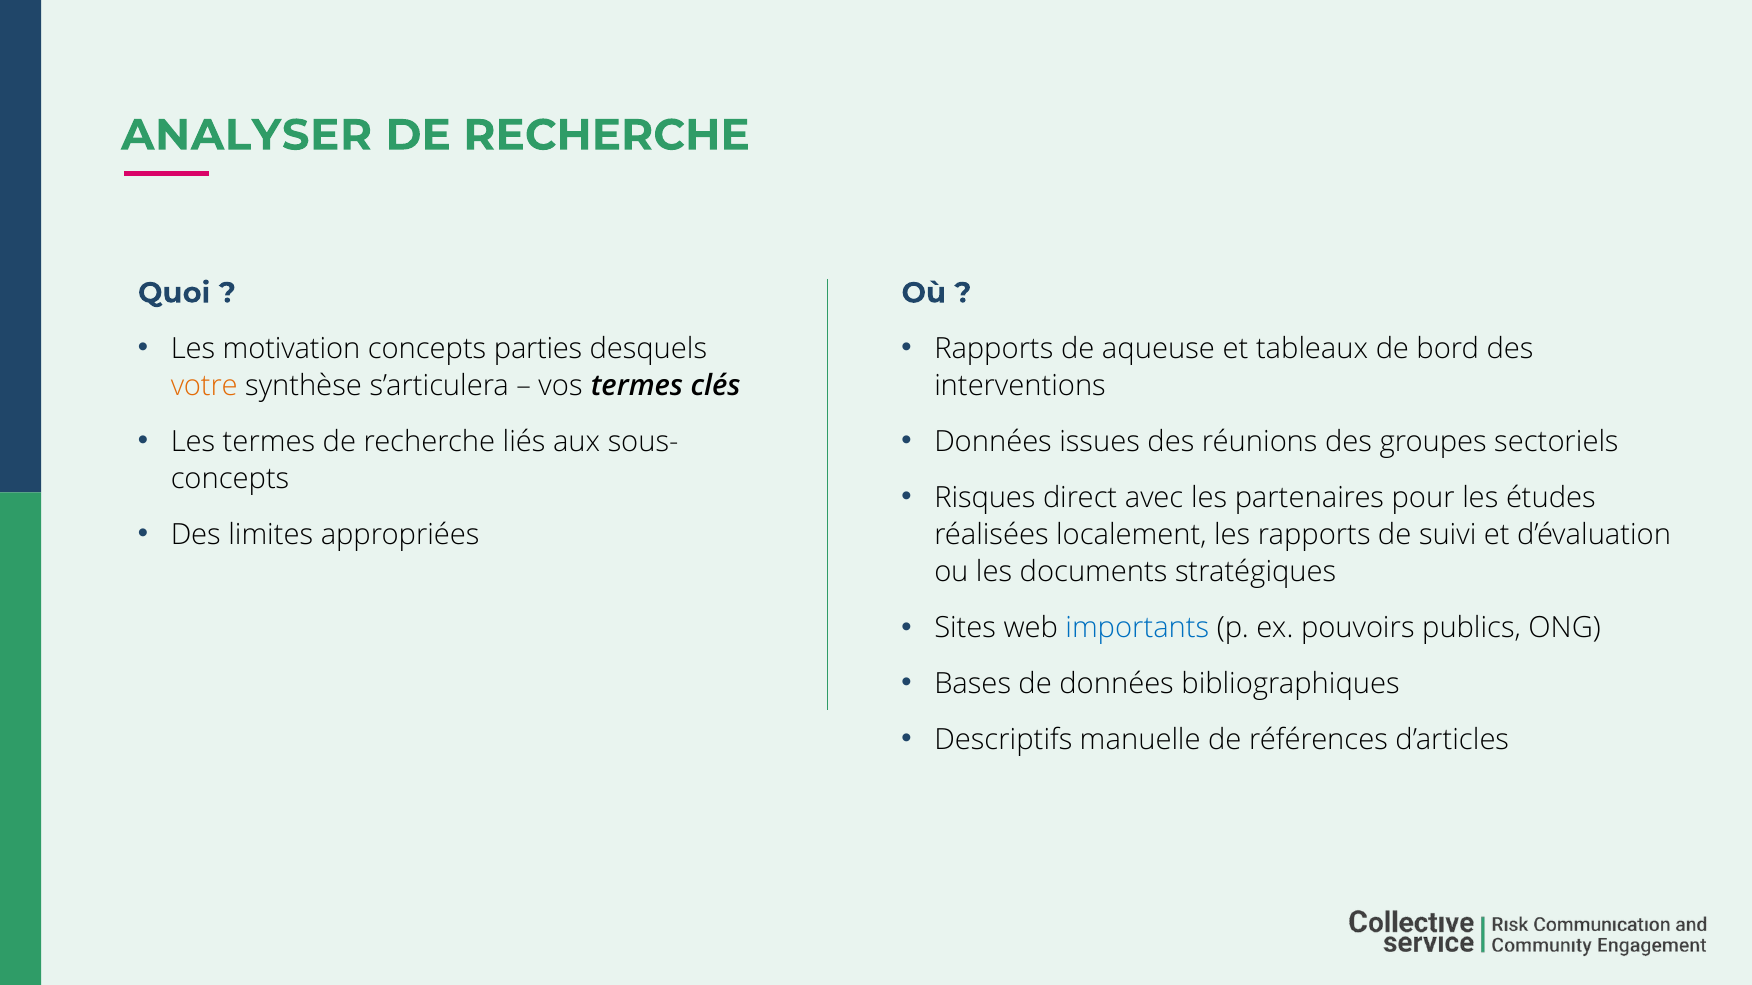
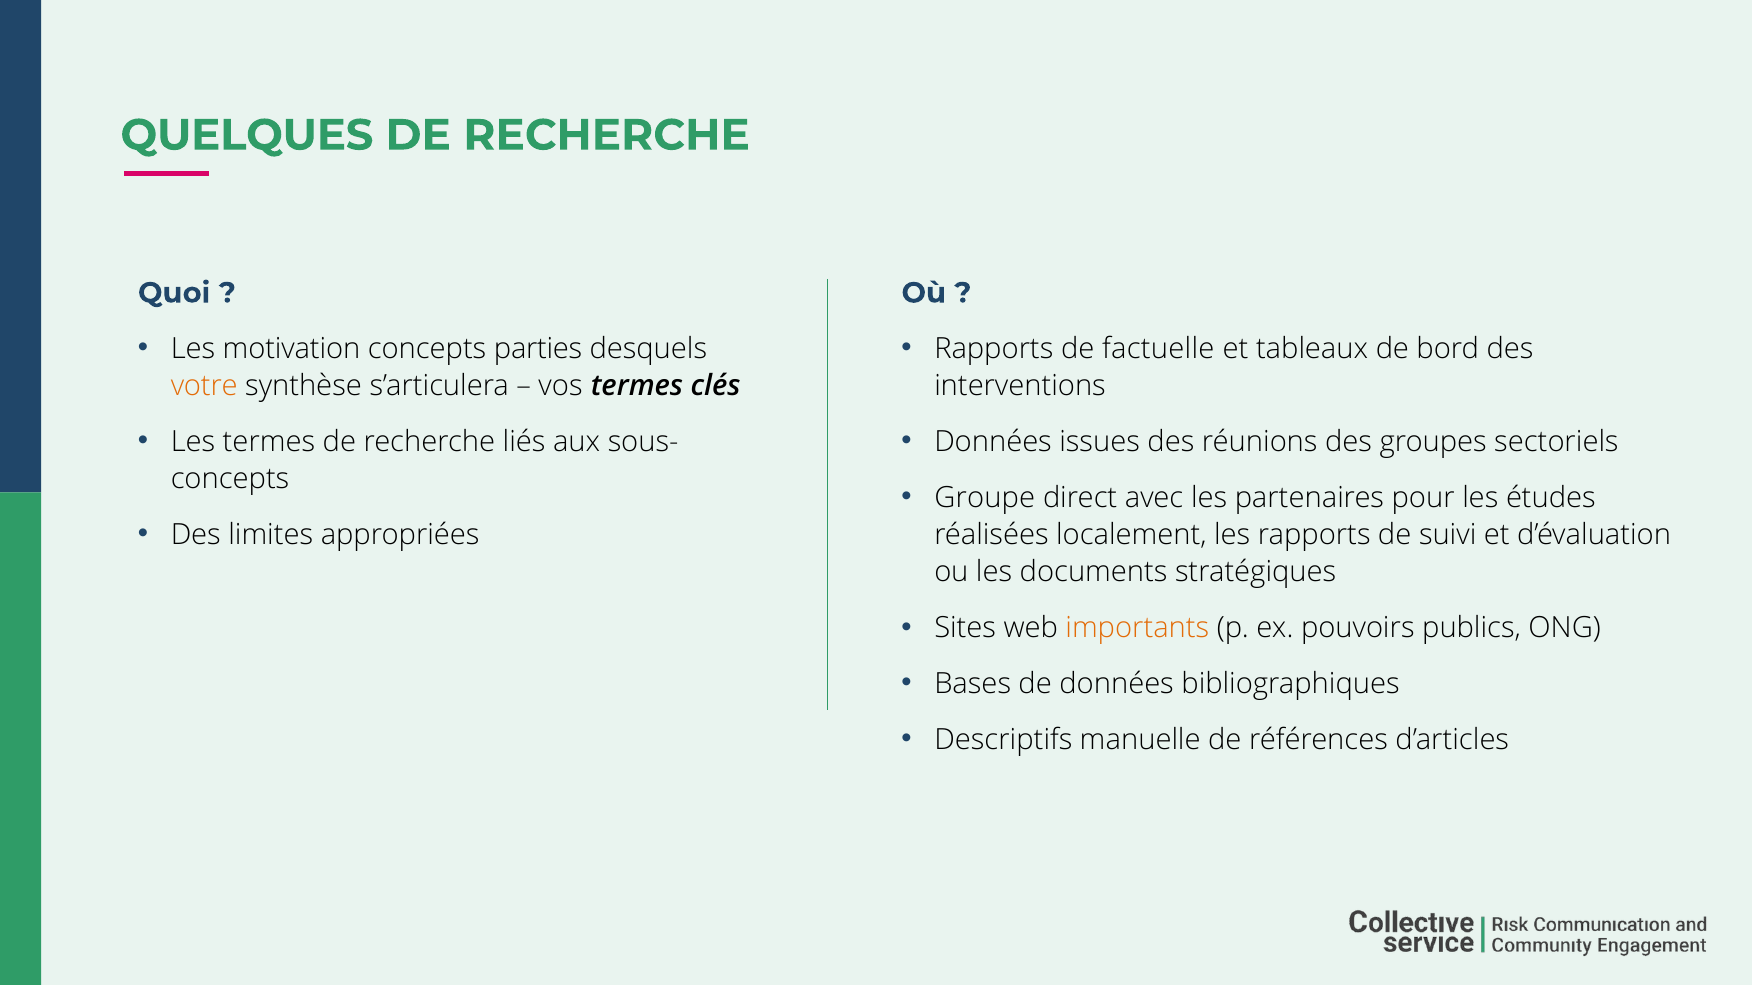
ANALYSER: ANALYSER -> QUELQUES (247, 135)
aqueuse: aqueuse -> factuelle (1158, 349)
Risques: Risques -> Groupe (985, 498)
importants colour: blue -> orange (1137, 628)
